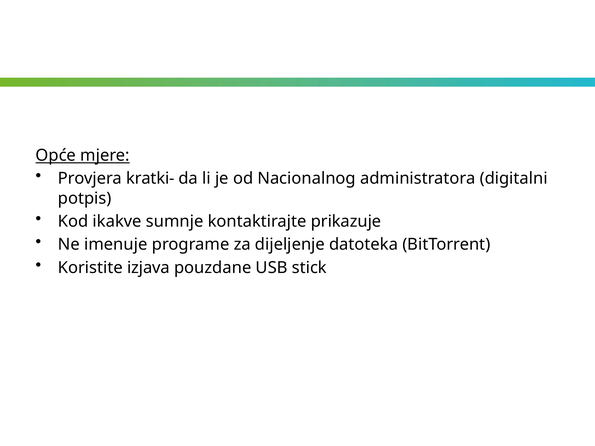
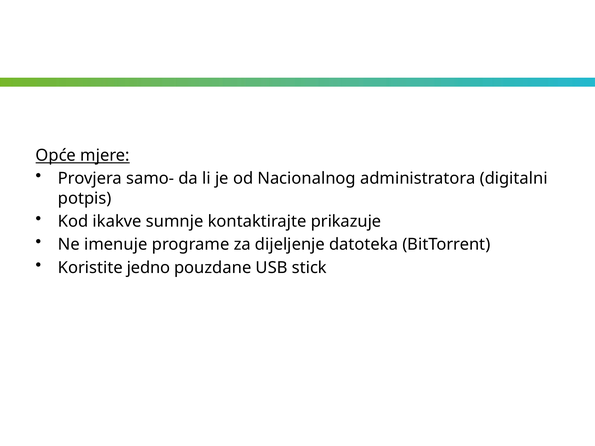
kratki-: kratki- -> samo- (150, 179)
izjava: izjava -> jedno (148, 268)
